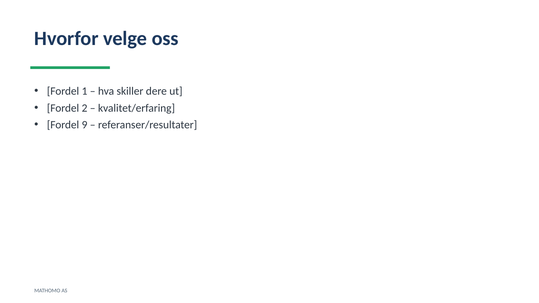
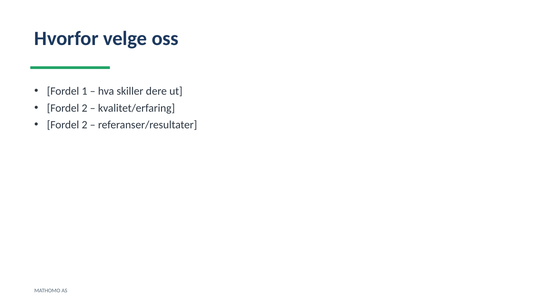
9: 9 -> 2 (85, 125)
